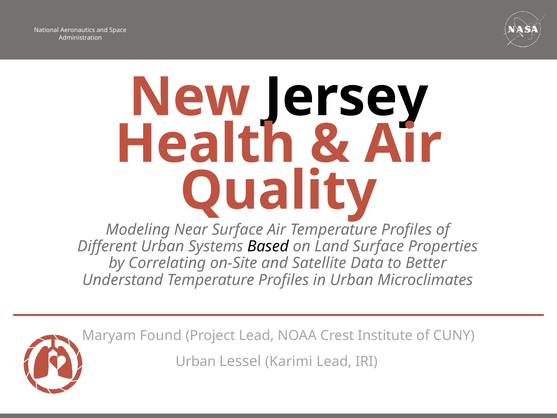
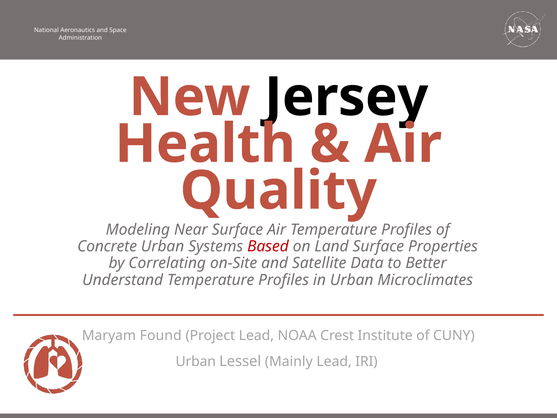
Different: Different -> Concrete (107, 246)
Based colour: black -> red (268, 246)
Karimi: Karimi -> Mainly (289, 361)
